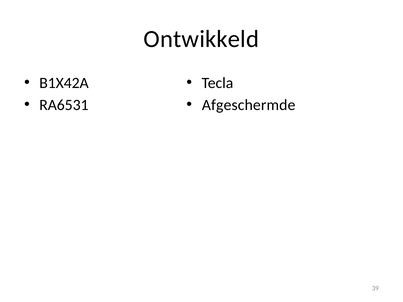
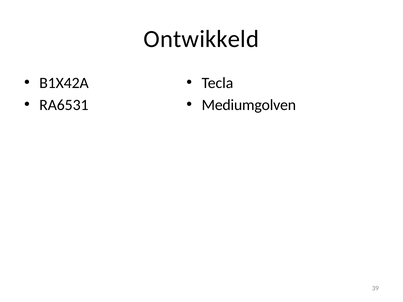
Afgeschermde: Afgeschermde -> Mediumgolven (249, 105)
